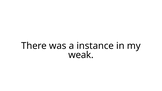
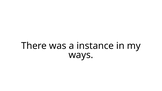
weak: weak -> ways (81, 55)
